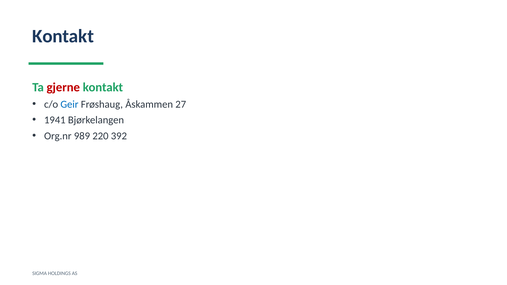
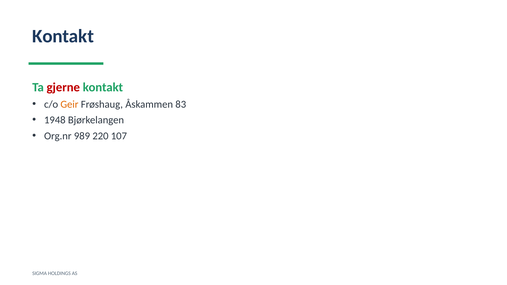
Geir colour: blue -> orange (69, 104)
27: 27 -> 83 (181, 104)
1941: 1941 -> 1948 (55, 120)
392: 392 -> 107 (119, 136)
